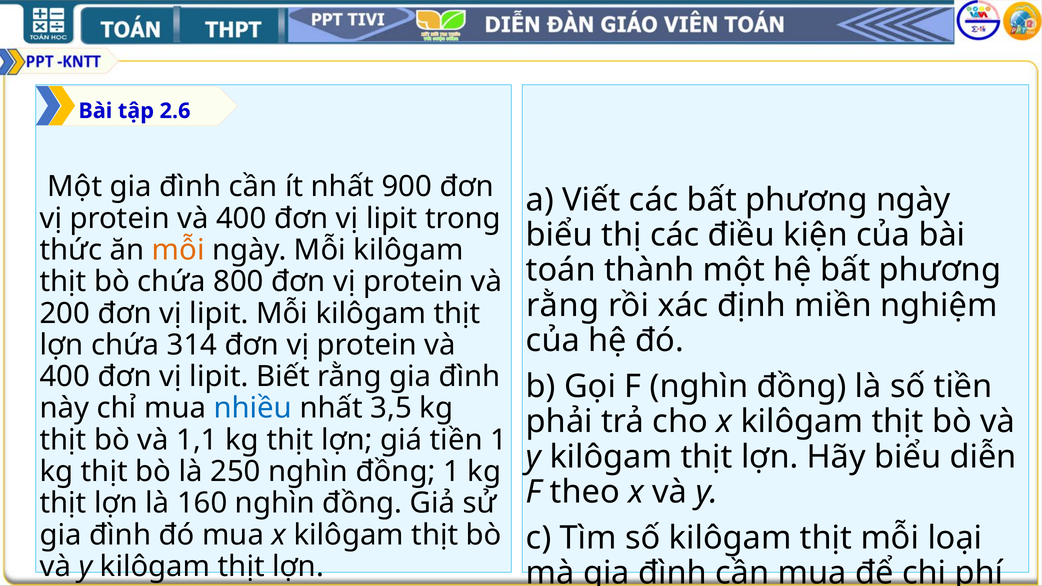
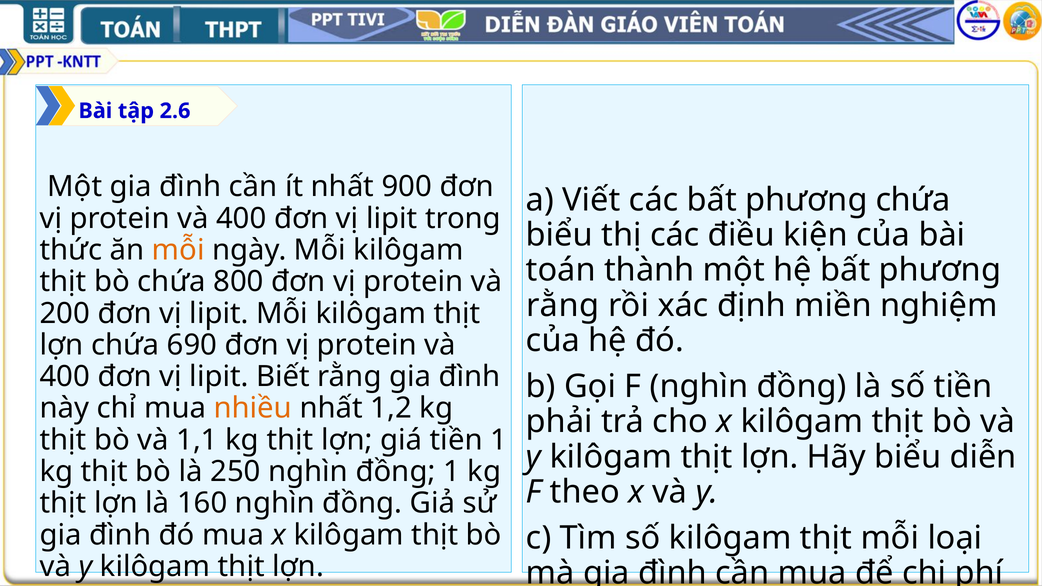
phương ngày: ngày -> chứa (913, 200)
314: 314 -> 690 (192, 345)
nhiều colour: blue -> orange (253, 408)
3,5: 3,5 -> 1,2 (391, 408)
